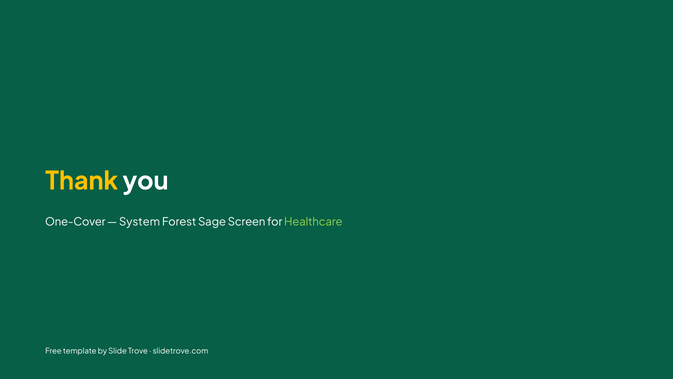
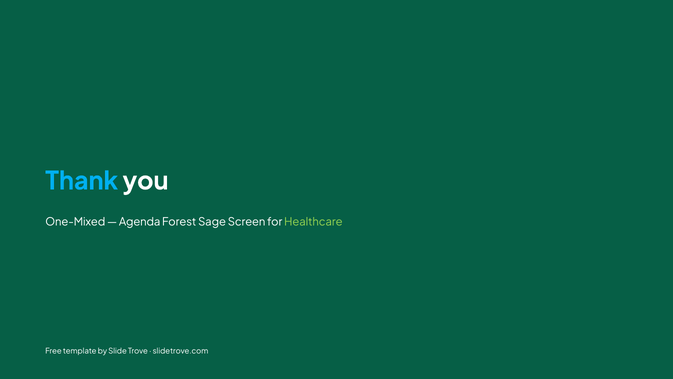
Thank colour: yellow -> light blue (82, 181)
One-Cover: One-Cover -> One-Mixed (75, 222)
System: System -> Agenda (140, 222)
